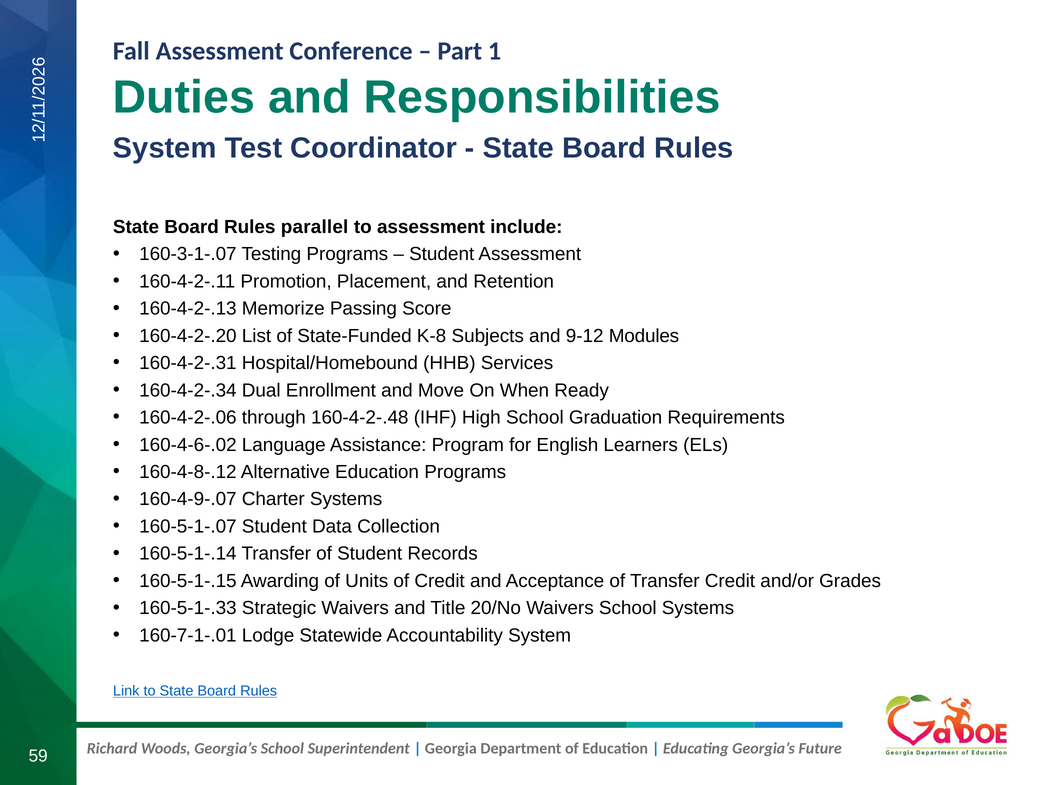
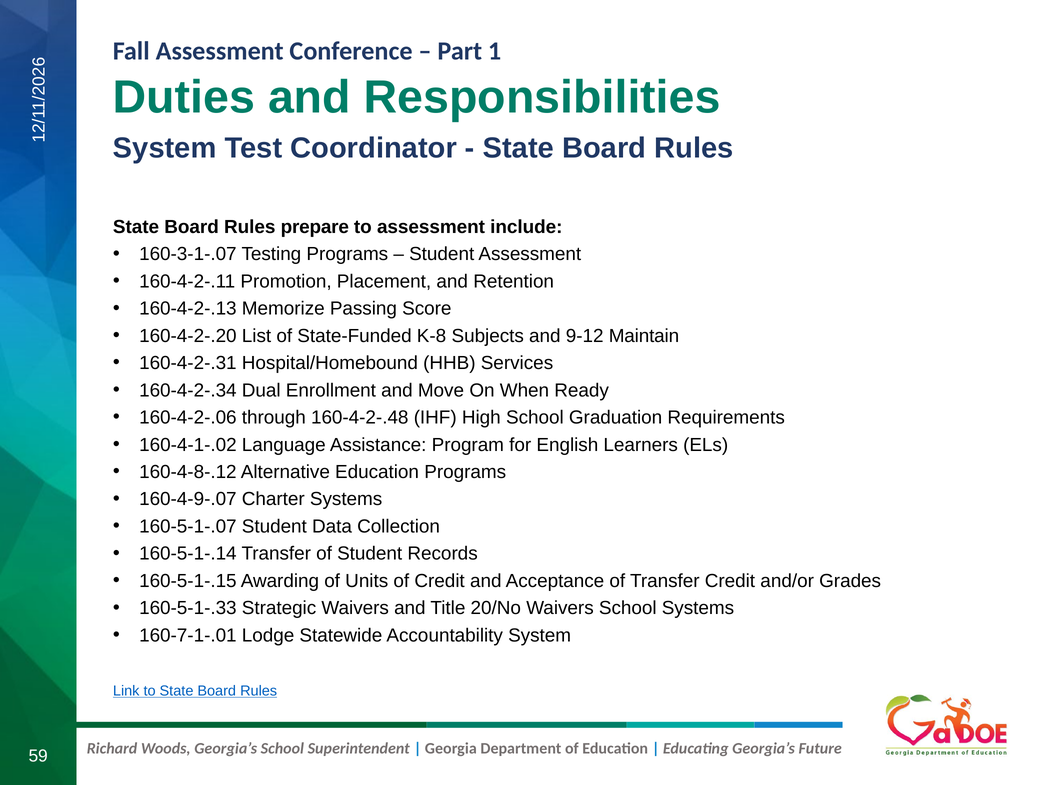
parallel: parallel -> prepare (315, 227)
Modules: Modules -> Maintain (644, 336)
160-4-6-.02: 160-4-6-.02 -> 160-4-1-.02 (188, 445)
